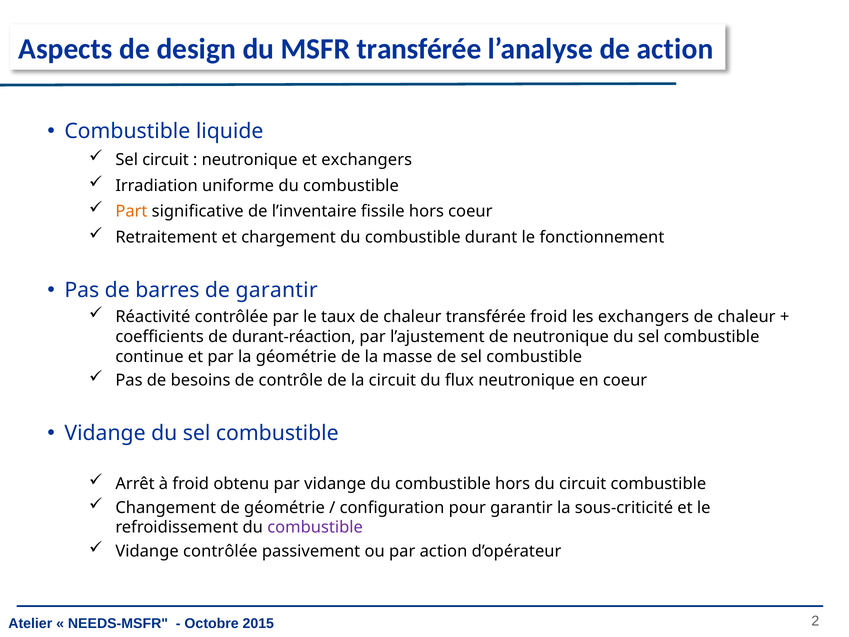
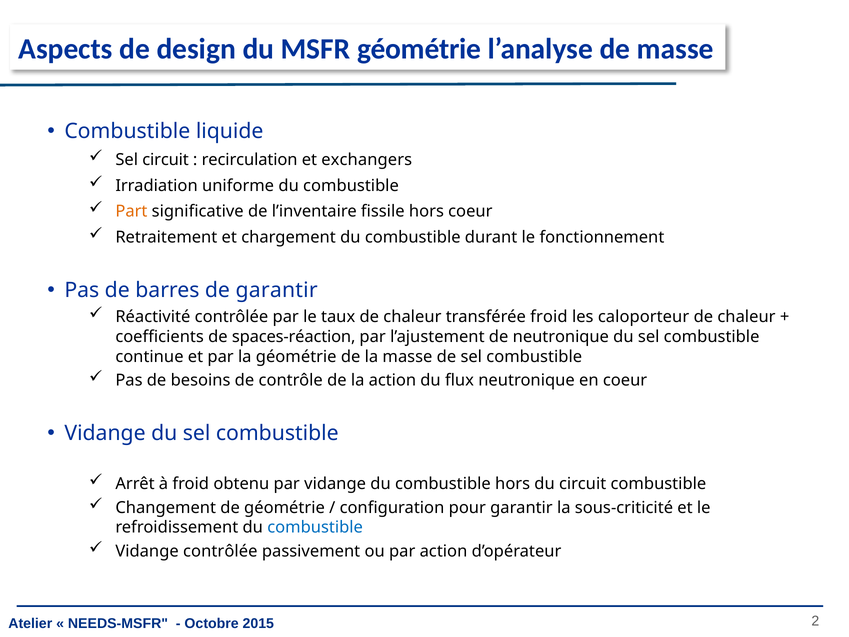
MSFR transférée: transférée -> géométrie (419, 49)
de action: action -> masse (675, 49)
neutronique: neutronique -> recirculation (250, 160)
les exchangers: exchangers -> caloporteur (644, 317)
durant-réaction: durant-réaction -> spaces-réaction (294, 337)
la circuit: circuit -> action (392, 380)
combustible colour: purple -> blue (315, 527)
